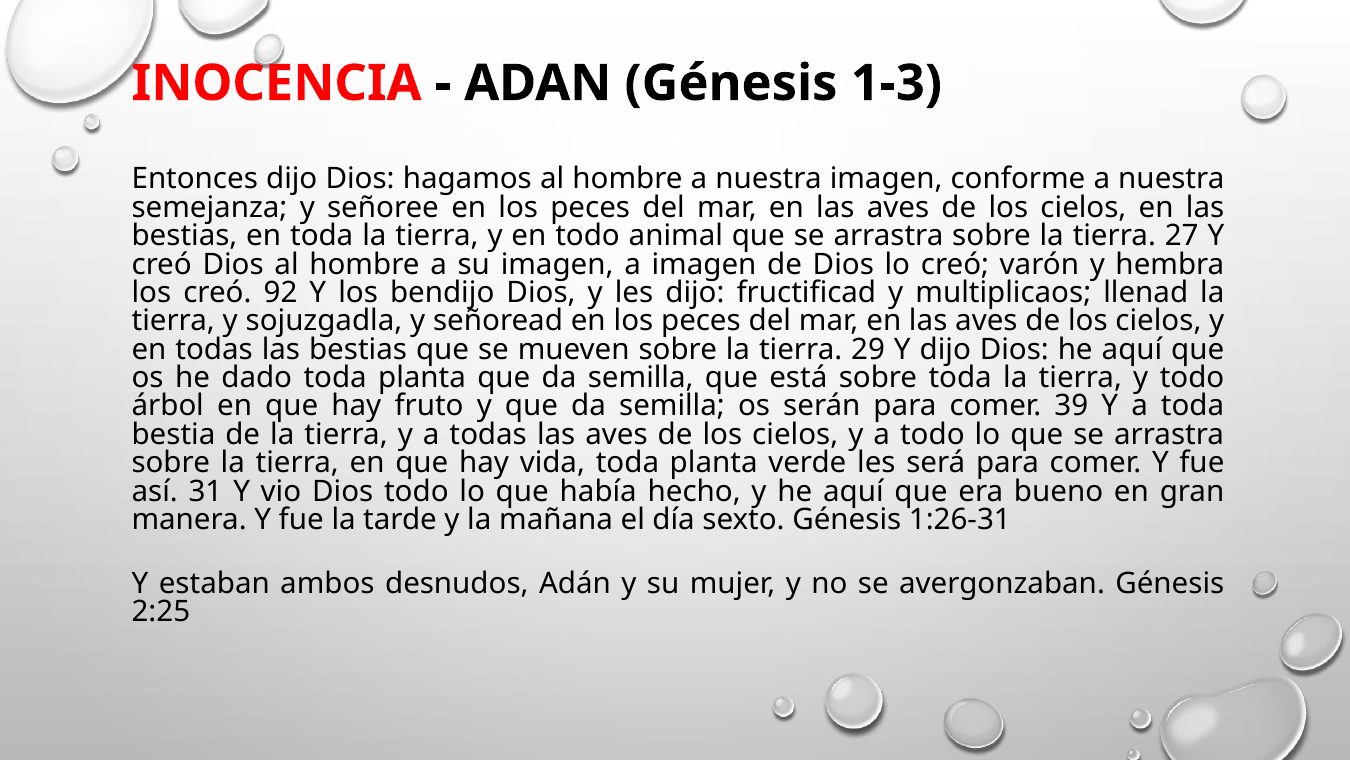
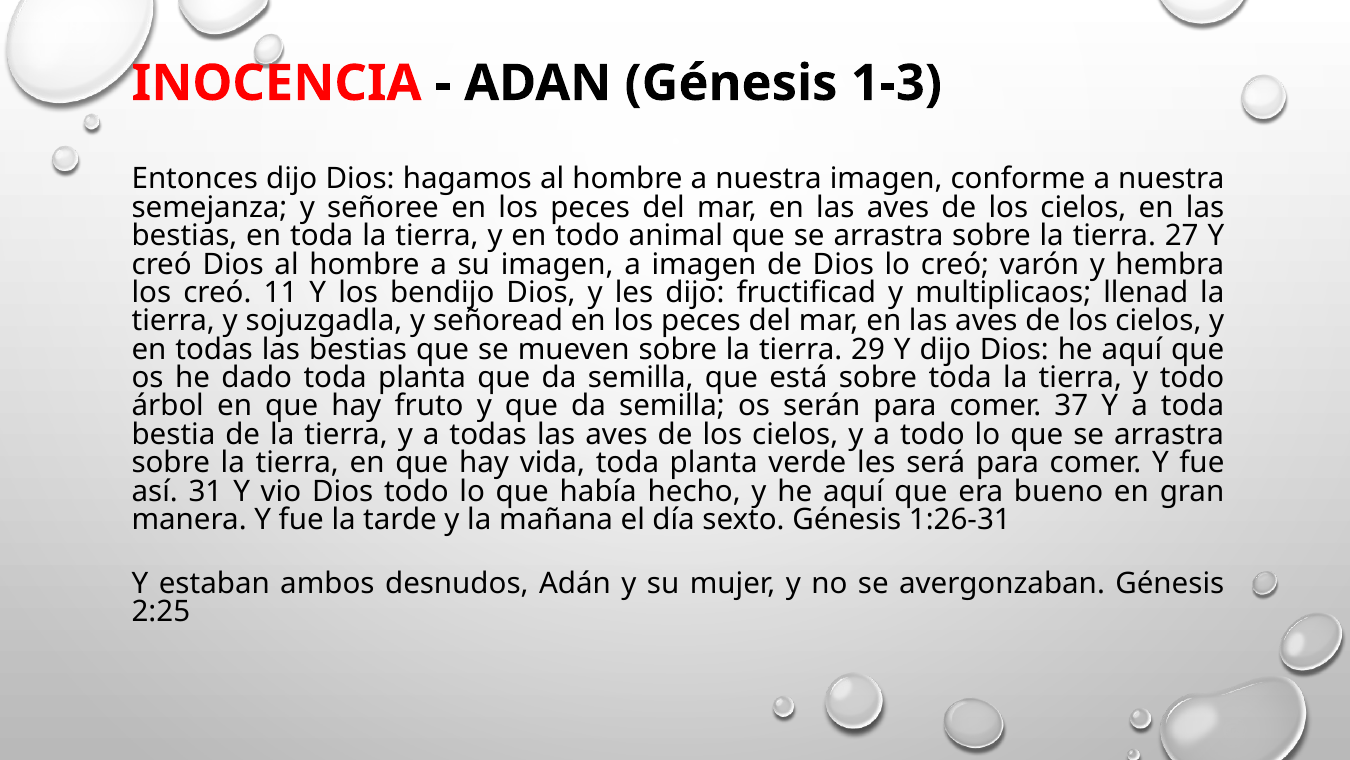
92: 92 -> 11 (281, 292)
39: 39 -> 37 (1071, 406)
